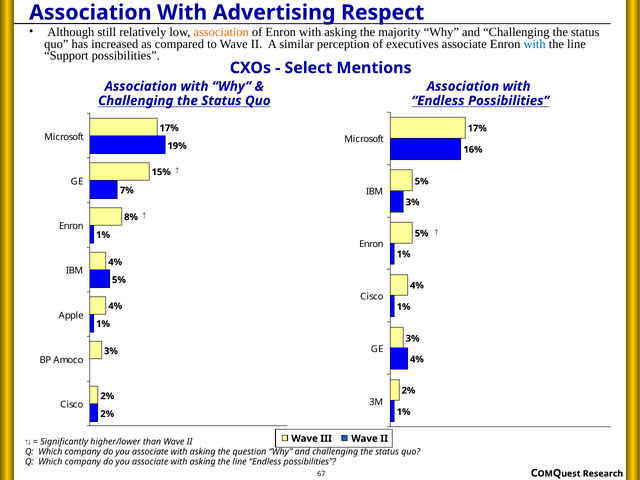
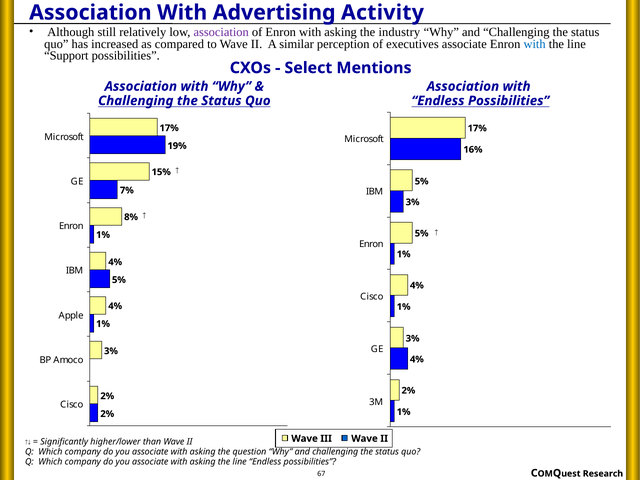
Respect: Respect -> Activity (382, 13)
association colour: orange -> purple (221, 32)
majority: majority -> industry (399, 32)
